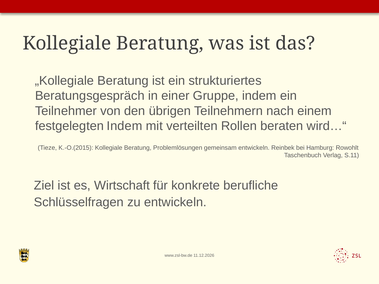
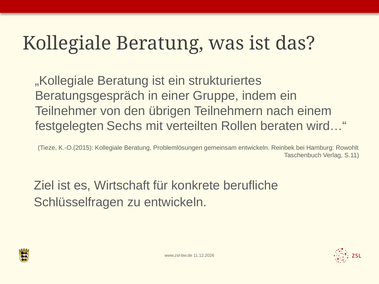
festgelegten Indem: Indem -> Sechs (124, 126)
